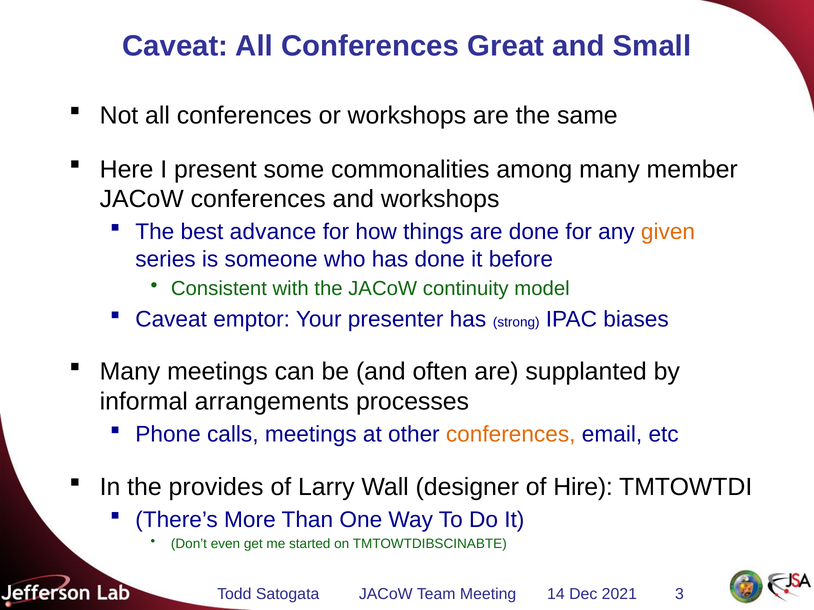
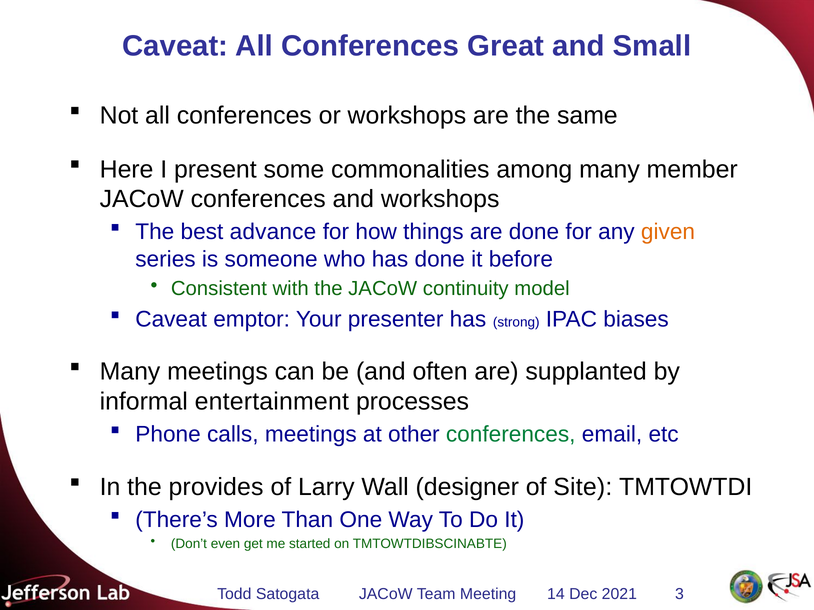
arrangements: arrangements -> entertainment (272, 402)
conferences colour: orange -> green (511, 435)
Hire: Hire -> Site (583, 487)
